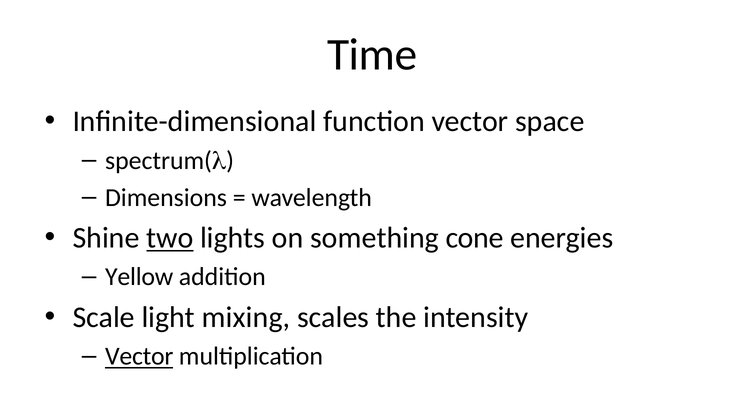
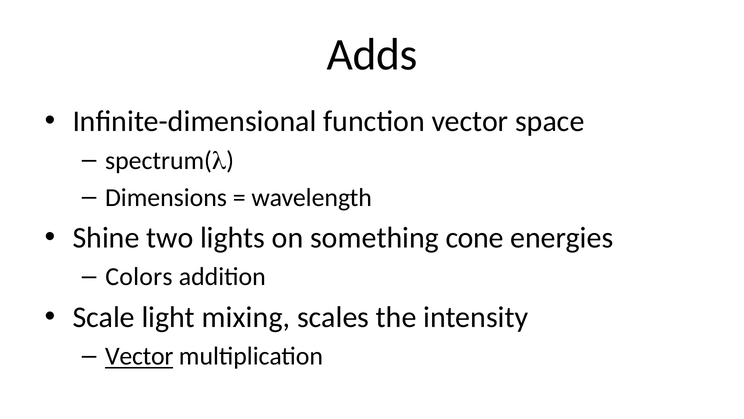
Time: Time -> Adds (372, 55)
two underline: present -> none (170, 238)
Yellow: Yellow -> Colors (139, 277)
